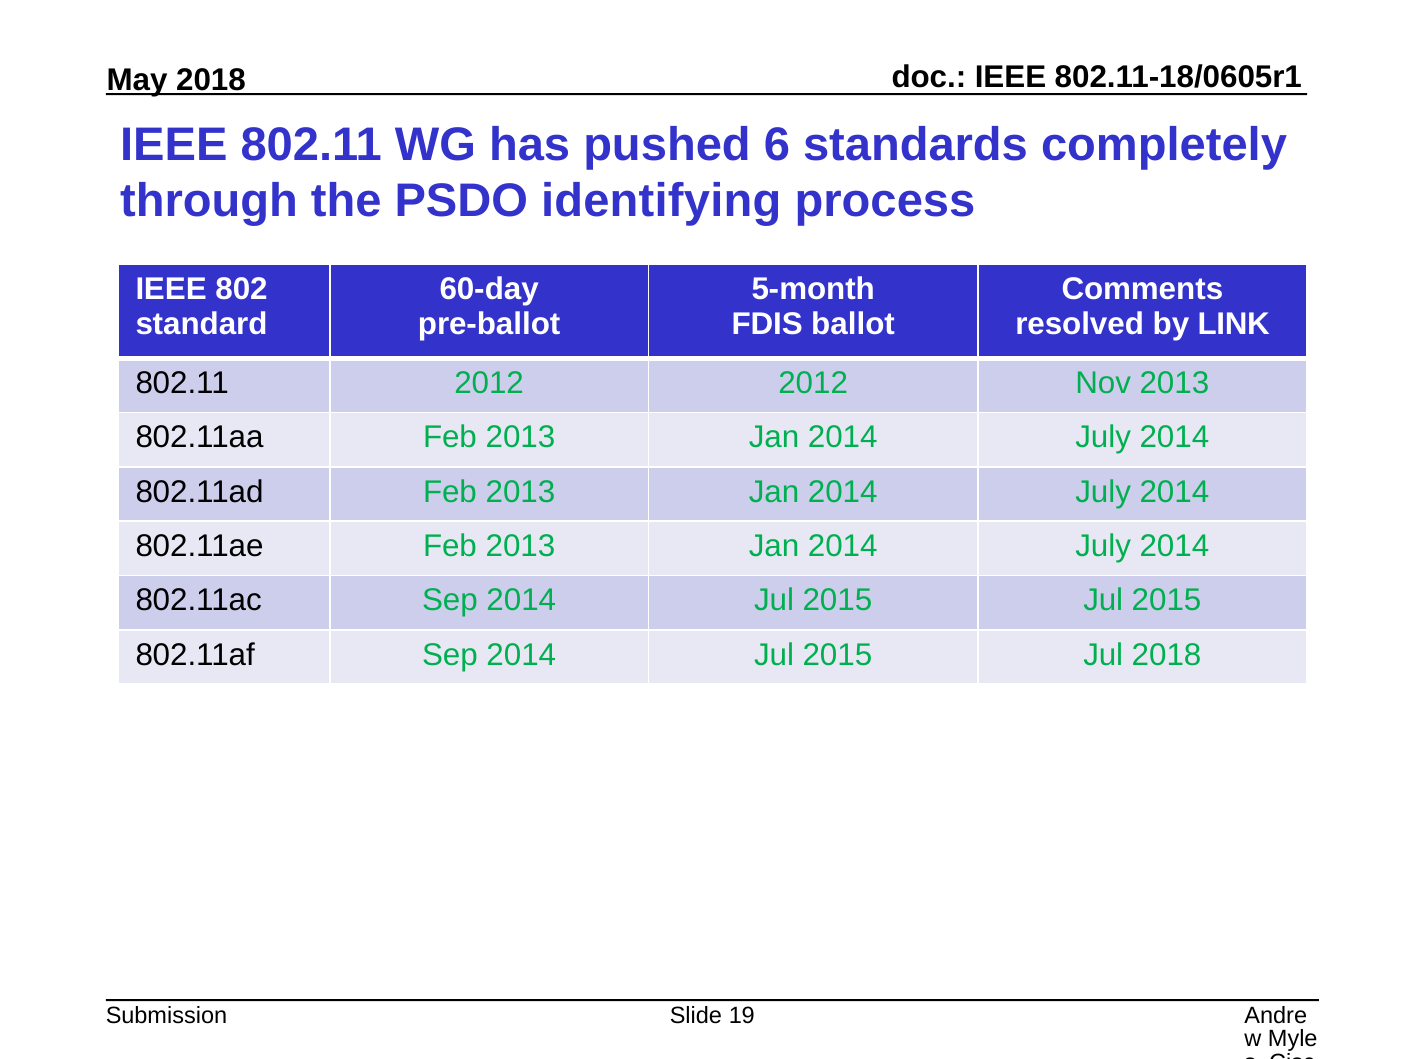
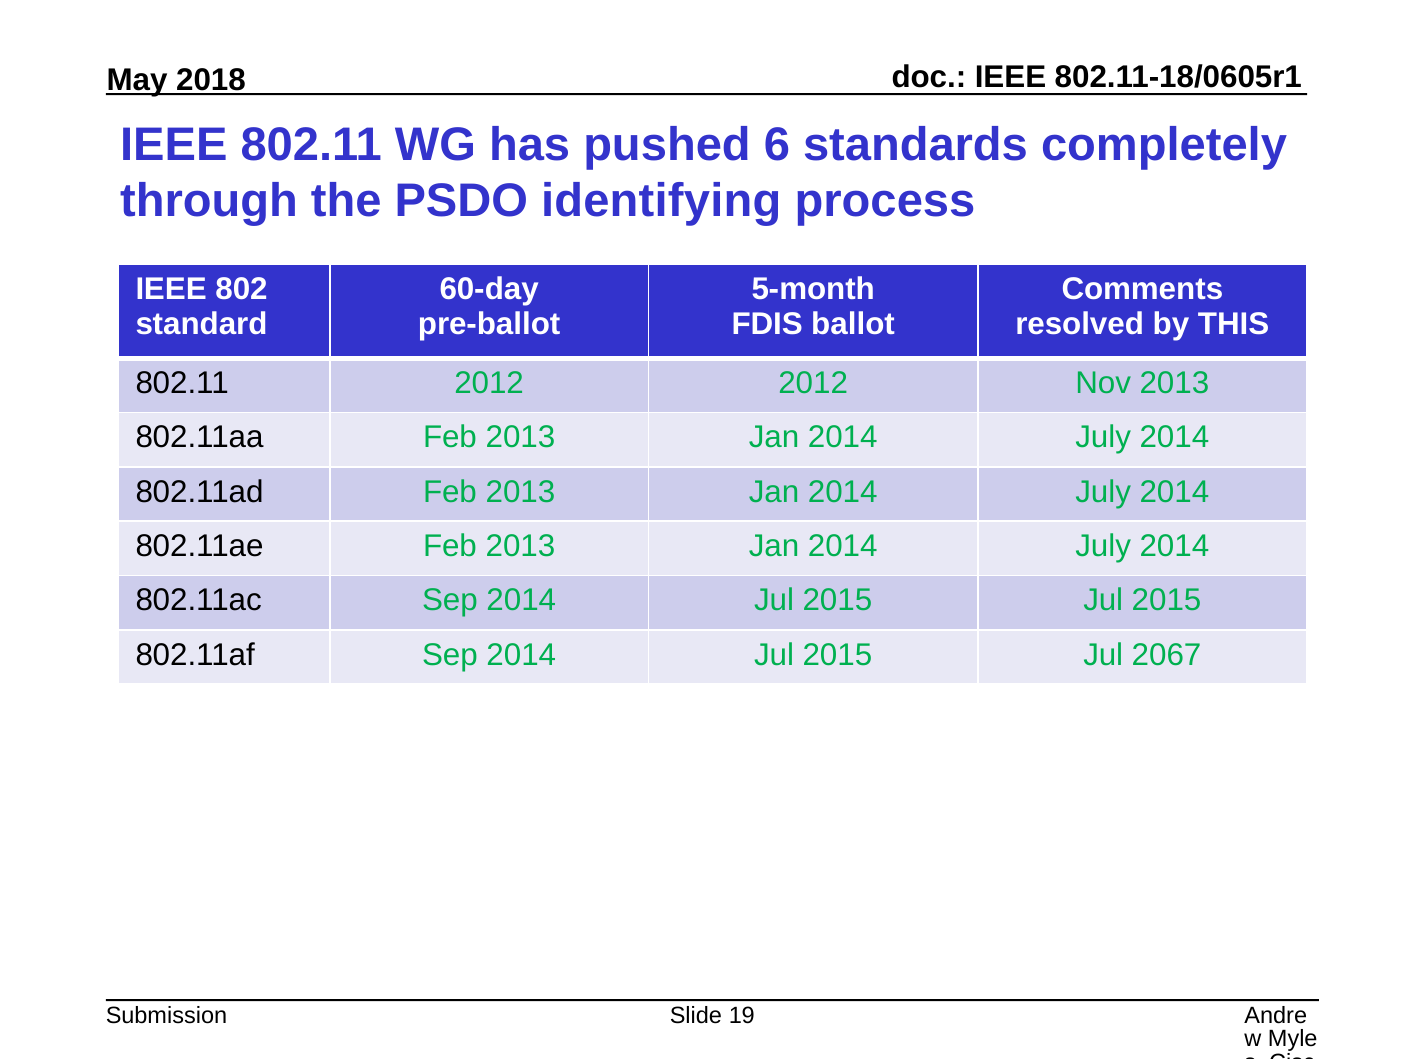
LINK: LINK -> THIS (1234, 324)
Jul 2018: 2018 -> 2067 (1167, 655)
